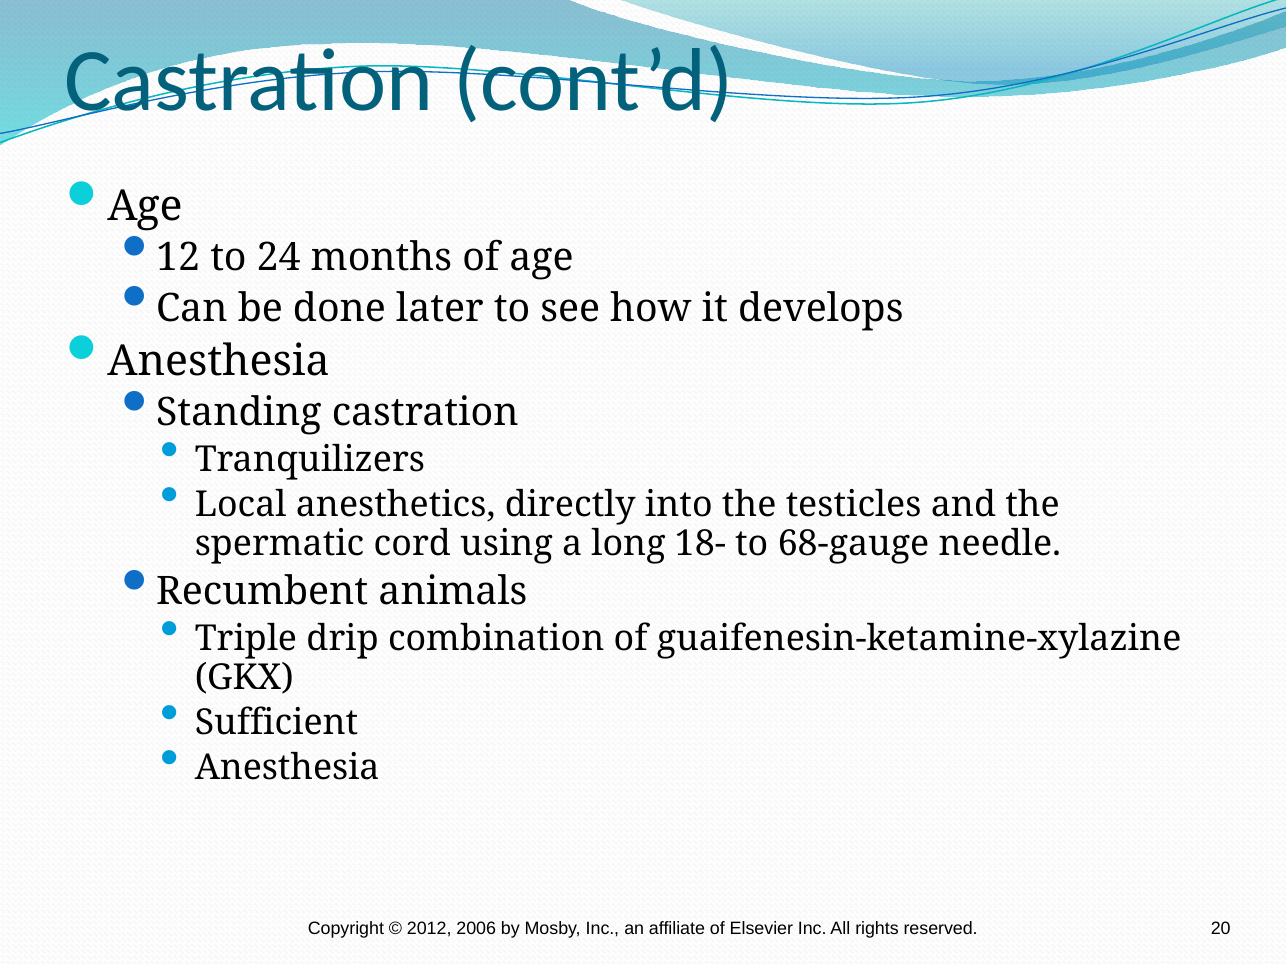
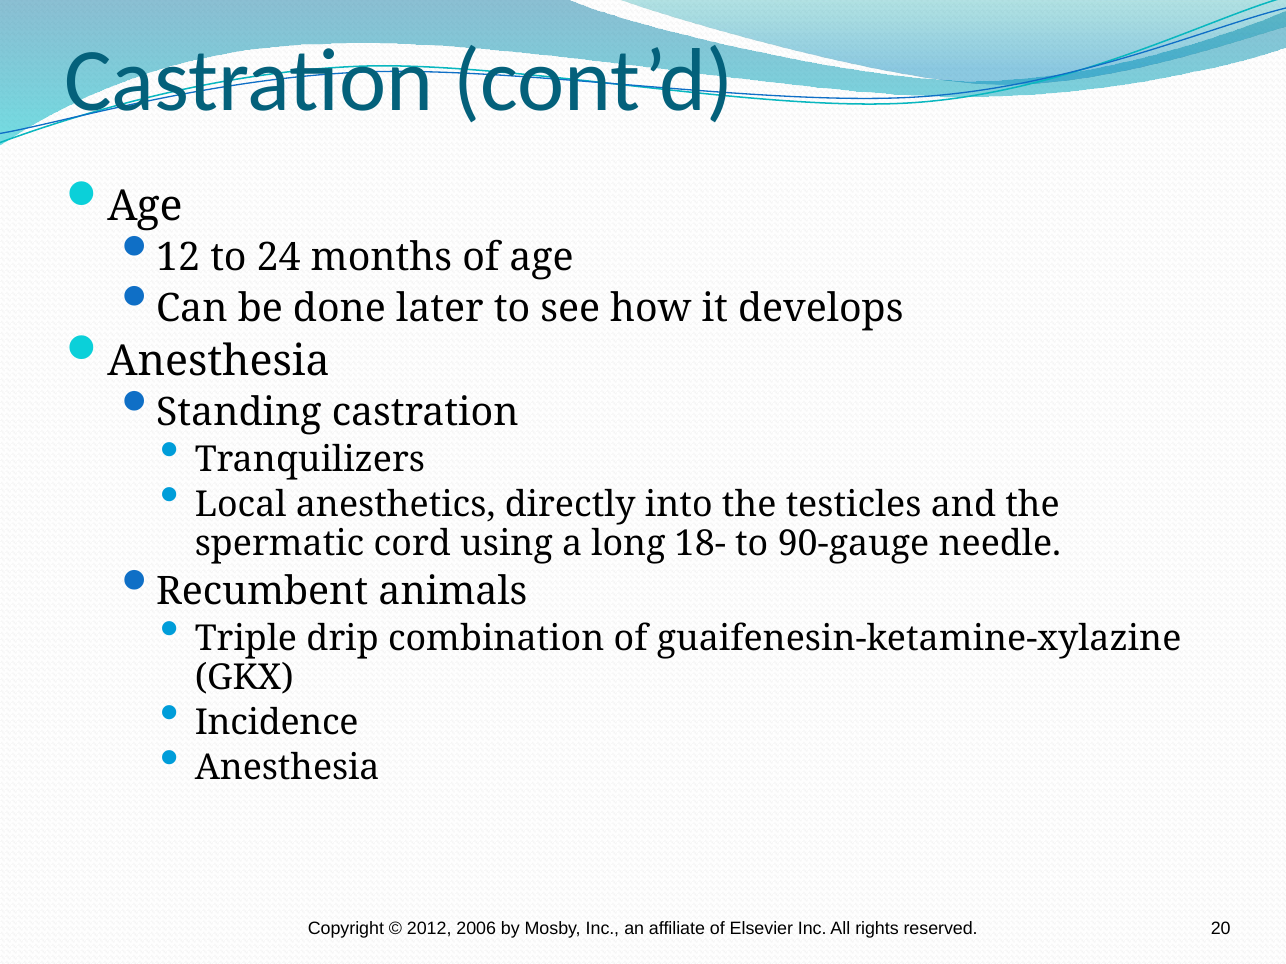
68-gauge: 68-gauge -> 90-gauge (853, 544)
Sufficient: Sufficient -> Incidence (277, 723)
